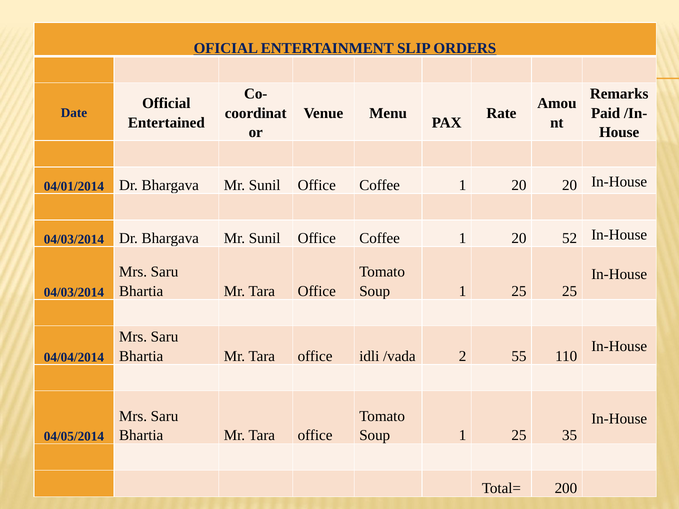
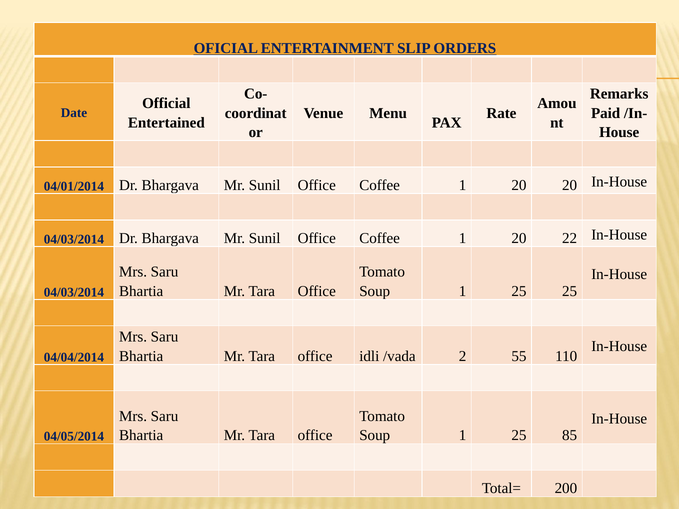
52: 52 -> 22 (570, 238)
35: 35 -> 85 (570, 436)
